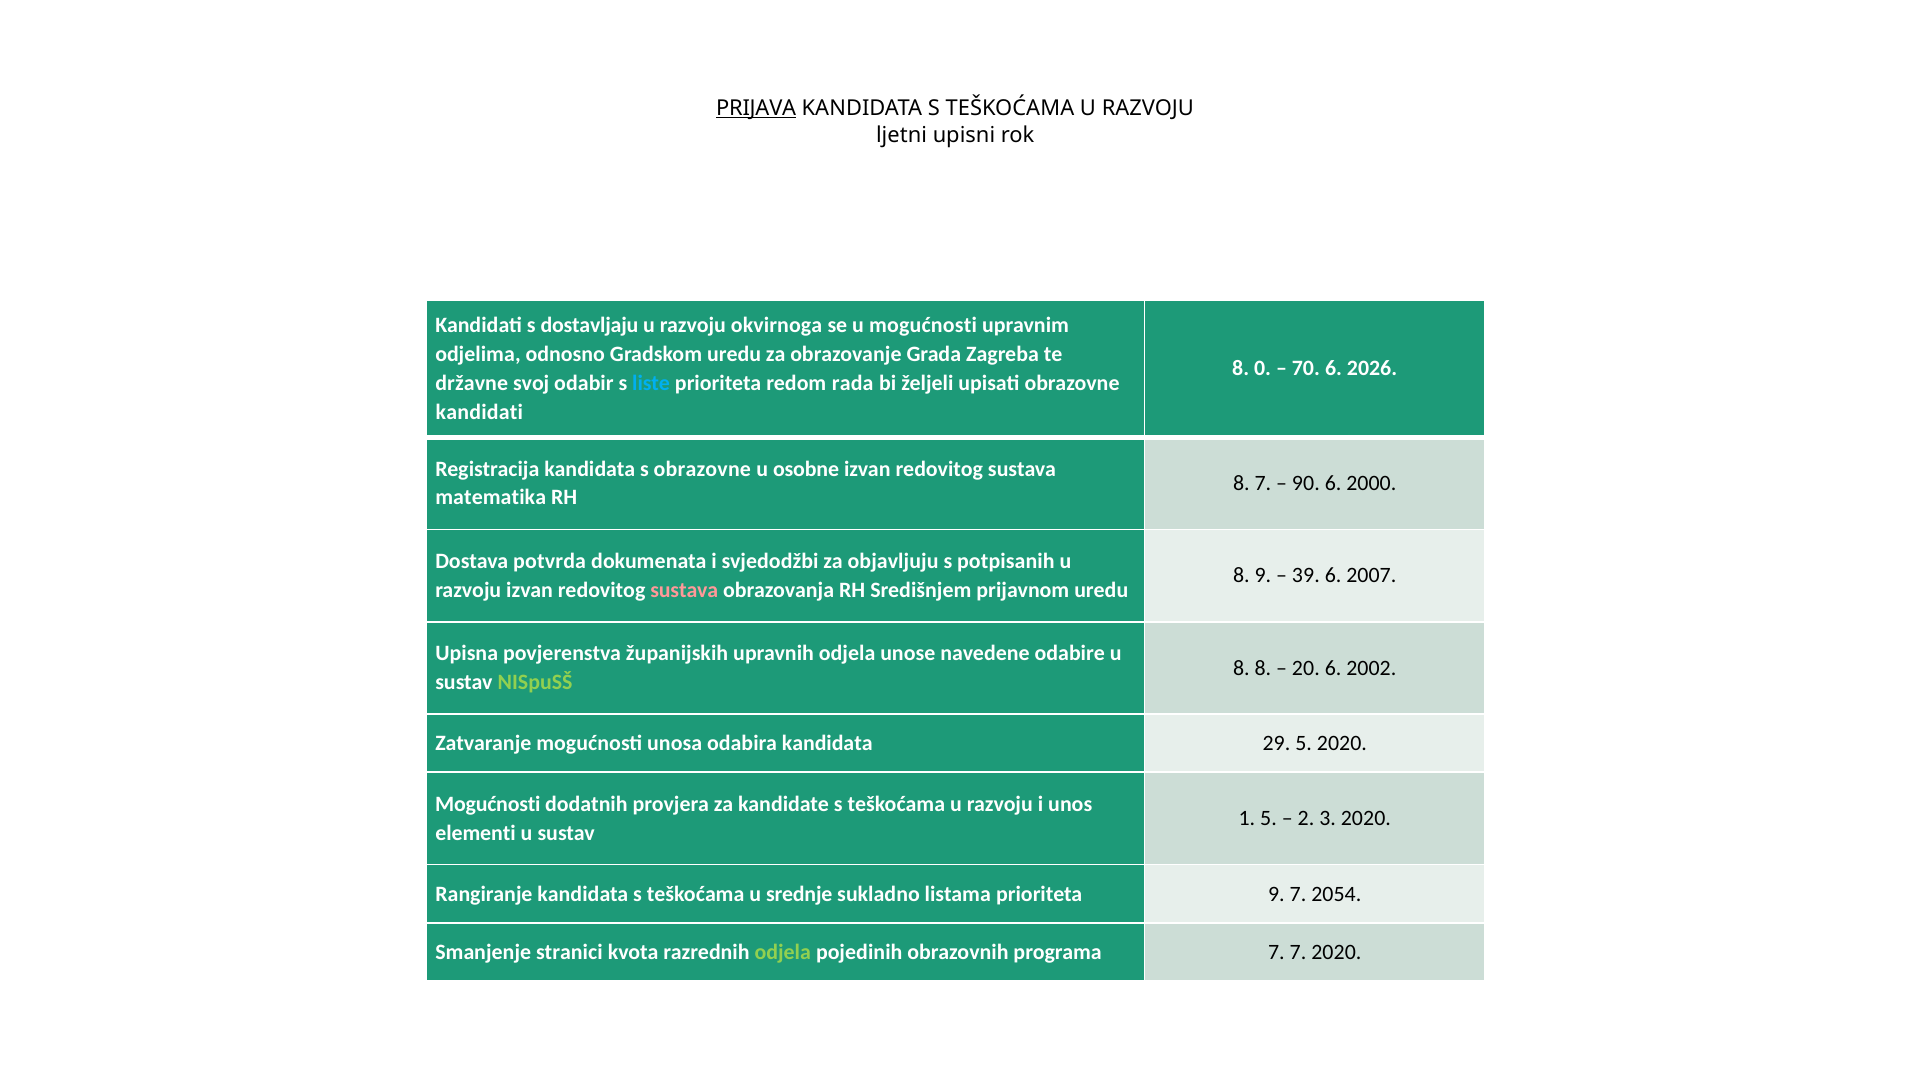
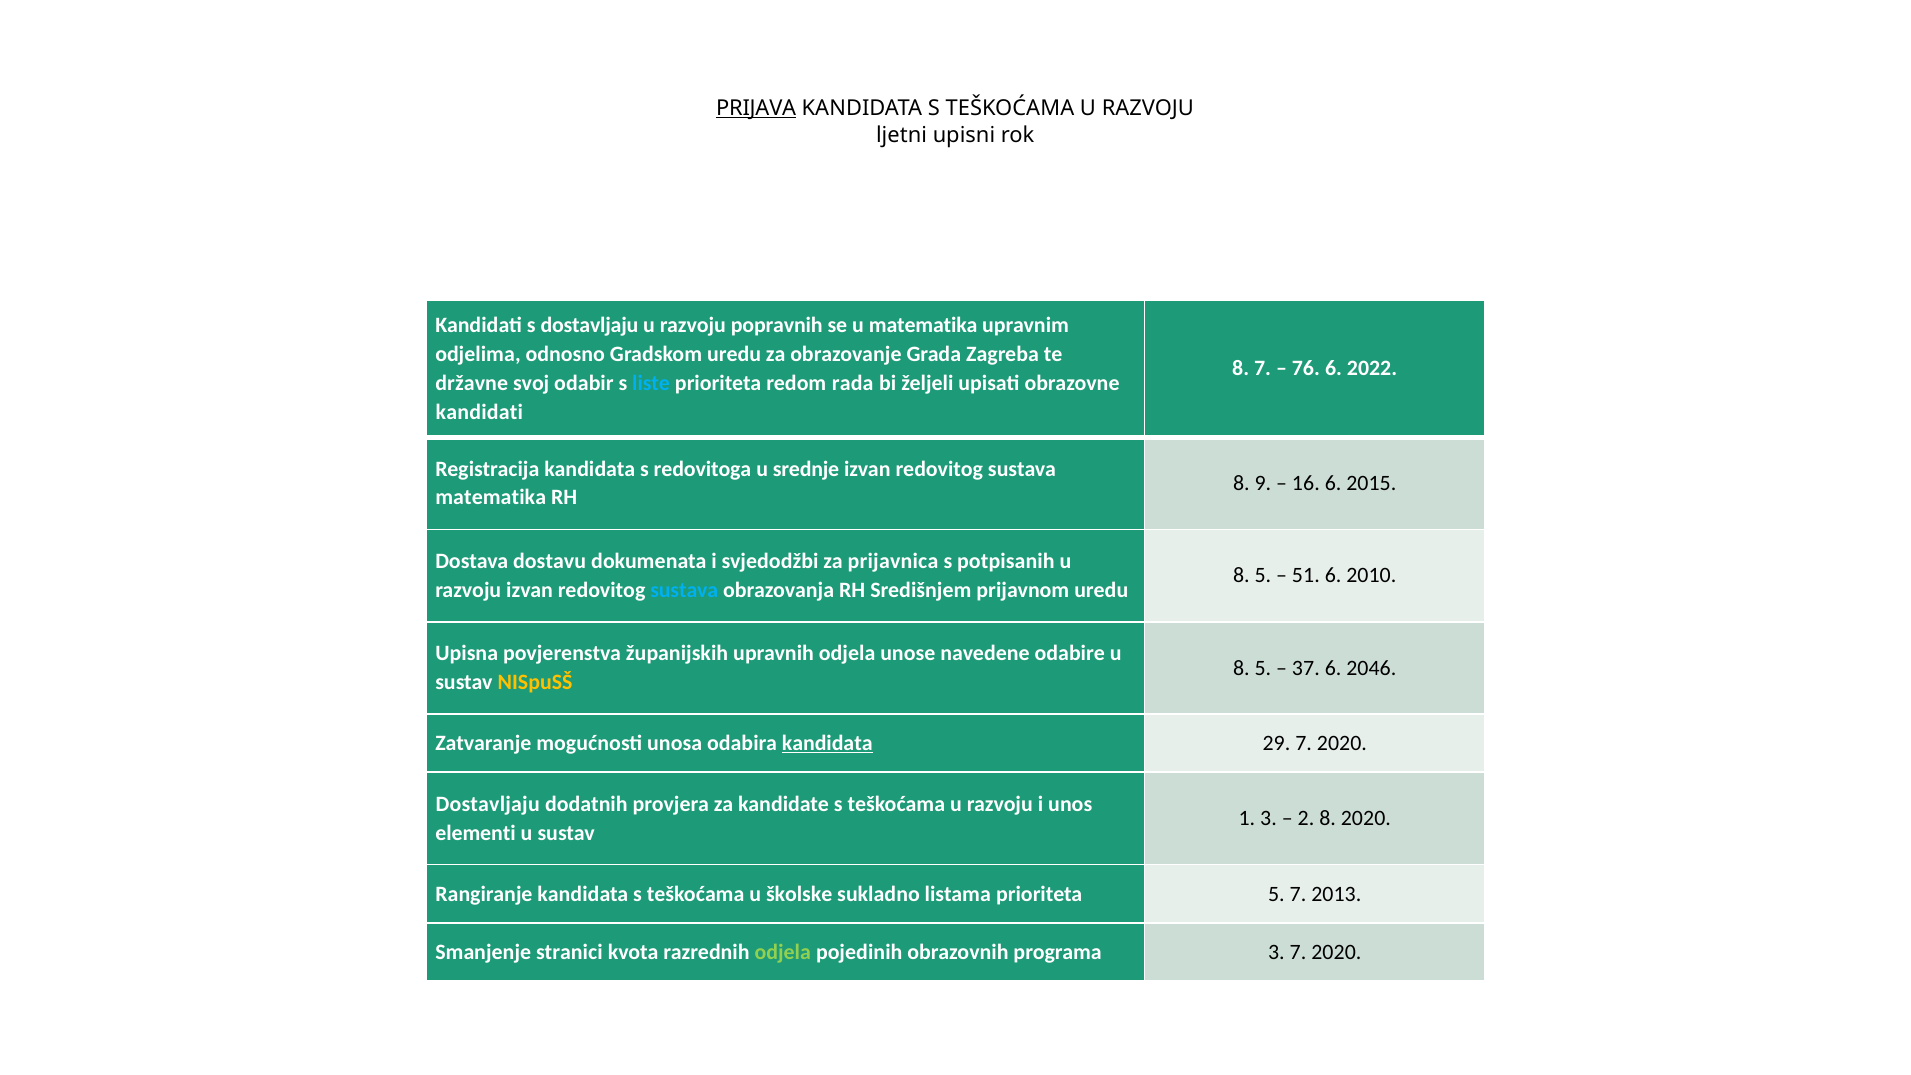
okvirnoga: okvirnoga -> popravnih (777, 325)
u mogućnosti: mogućnosti -> matematika (923, 325)
8 0: 0 -> 7 (1263, 369)
70: 70 -> 76 (1306, 369)
2026: 2026 -> 2022 (1372, 369)
s obrazovne: obrazovne -> redovitoga (702, 469)
osobne: osobne -> srednje (806, 469)
8 7: 7 -> 9 (1263, 483)
90: 90 -> 16 (1306, 483)
2000: 2000 -> 2015 (1371, 483)
potvrda: potvrda -> dostavu (550, 561)
objavljuju: objavljuju -> prijavnica (893, 561)
9: 9 -> 5 (1263, 576)
39: 39 -> 51 (1306, 576)
2007: 2007 -> 2010 (1371, 576)
sustava colour: pink -> light blue (684, 590)
8: 8 -> 5 (1263, 668)
20: 20 -> 37 (1306, 668)
2002: 2002 -> 2046 (1371, 668)
NISpuSŠ colour: light green -> yellow (535, 682)
kandidata underline: none -> present (827, 743)
29 5: 5 -> 7 (1304, 743)
Mogućnosti: Mogućnosti -> Dostavljaju (488, 804)
1 5: 5 -> 3 (1268, 818)
2 3: 3 -> 8 (1328, 818)
srednje: srednje -> školske (799, 894)
prioriteta 9: 9 -> 5 (1276, 894)
2054: 2054 -> 2013 (1336, 894)
programa 7: 7 -> 3 (1276, 952)
